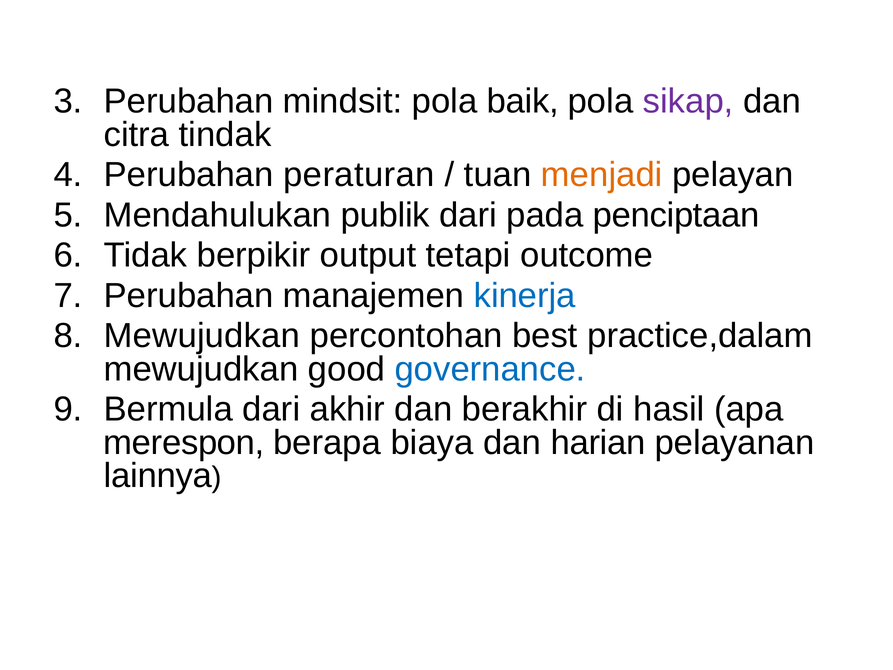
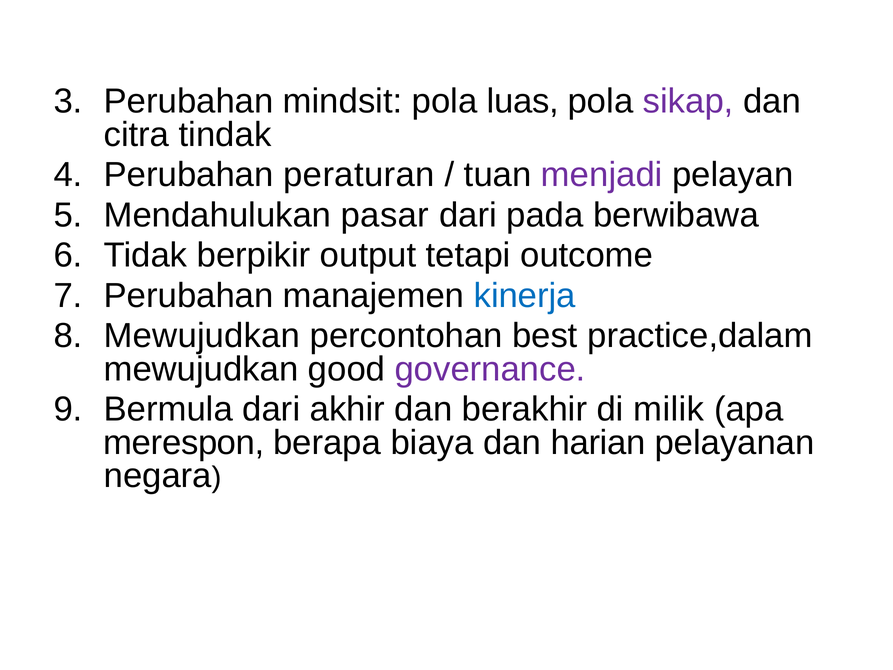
baik: baik -> luas (523, 101)
menjadi colour: orange -> purple (602, 175)
publik: publik -> pasar (385, 215)
penciptaan: penciptaan -> berwibawa (676, 215)
governance colour: blue -> purple (490, 369)
hasil: hasil -> milik (669, 409)
lainnya: lainnya -> negara (158, 476)
